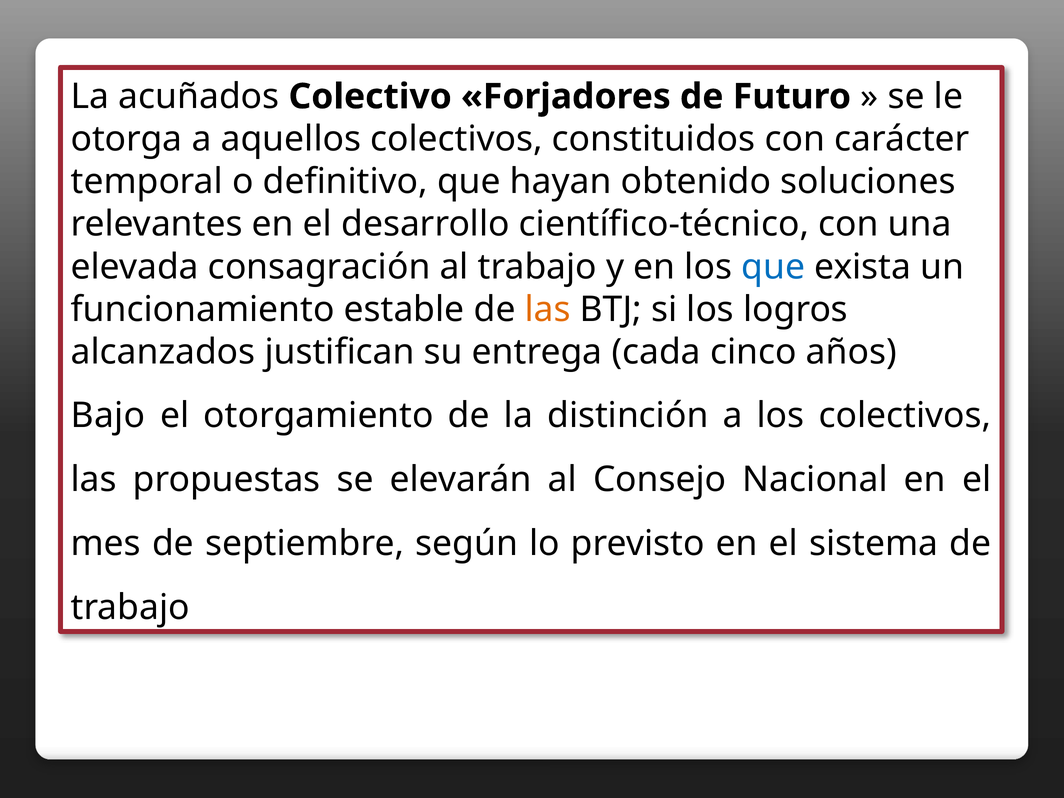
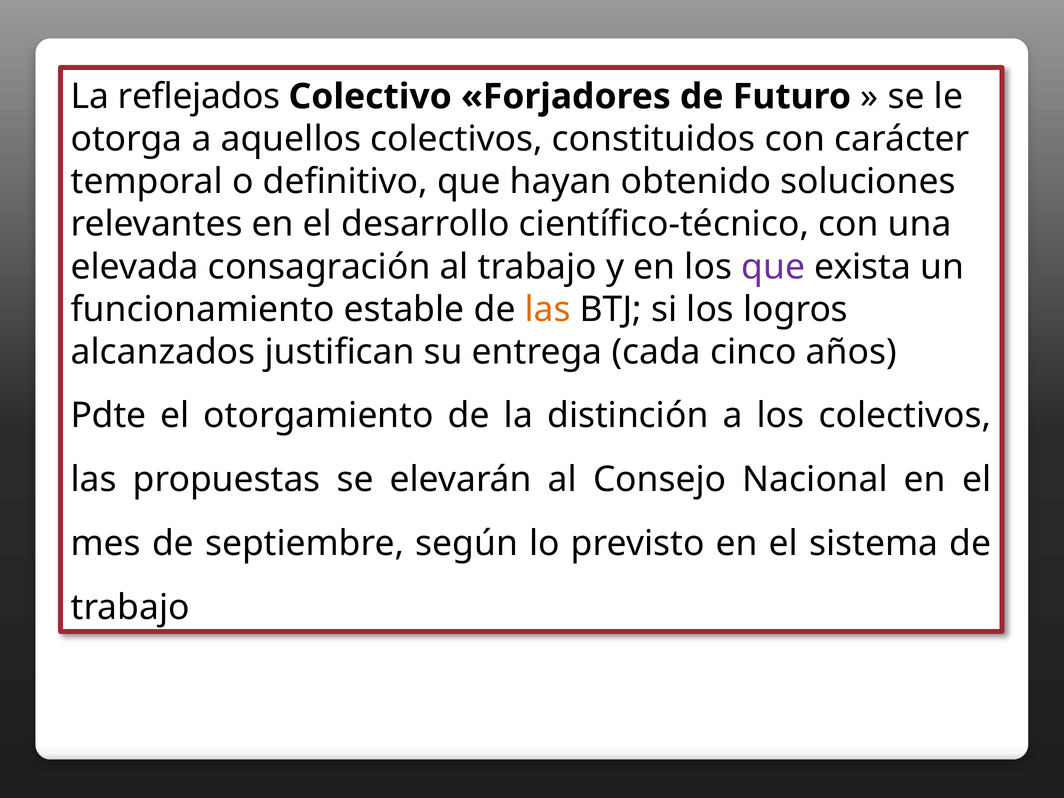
acuñados: acuñados -> reflejados (199, 97)
que colour: blue -> purple (773, 267)
Bajo: Bajo -> Pdte (108, 416)
